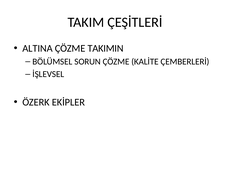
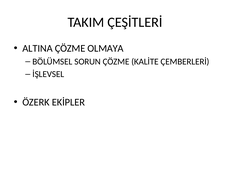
TAKIMIN: TAKIMIN -> OLMAYA (106, 48)
